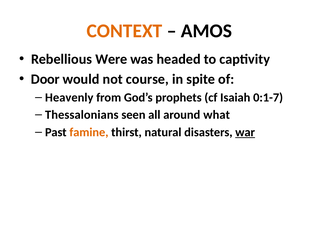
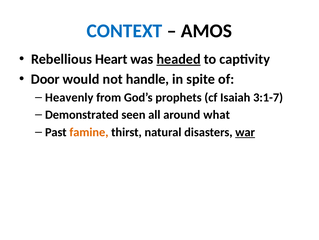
CONTEXT colour: orange -> blue (125, 31)
Were: Were -> Heart (111, 59)
headed underline: none -> present (179, 59)
course: course -> handle (147, 79)
0:1-7: 0:1-7 -> 3:1-7 (268, 97)
Thessalonians: Thessalonians -> Demonstrated (82, 114)
